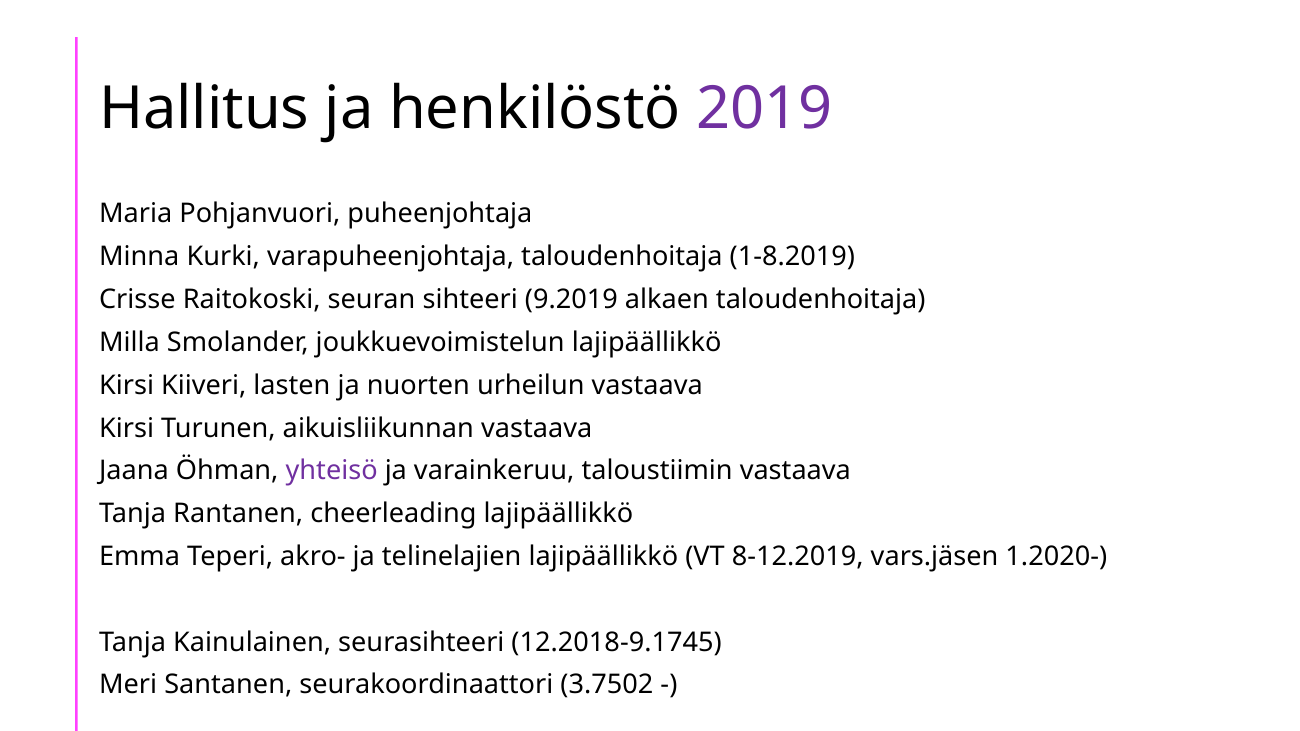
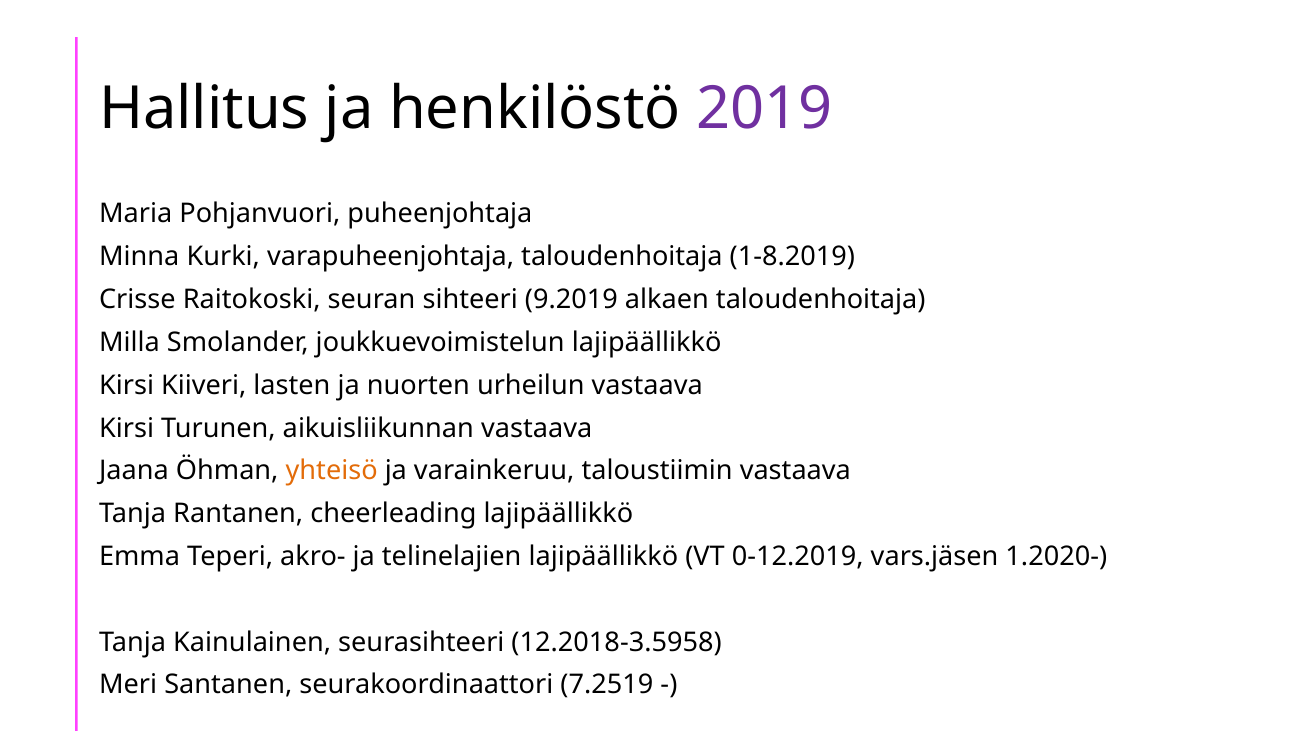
yhteisö colour: purple -> orange (332, 471)
8-12.2019: 8-12.2019 -> 0-12.2019 (798, 557)
12.2018-9.1745: 12.2018-9.1745 -> 12.2018-3.5958 (617, 642)
3.7502: 3.7502 -> 7.2519 (607, 685)
